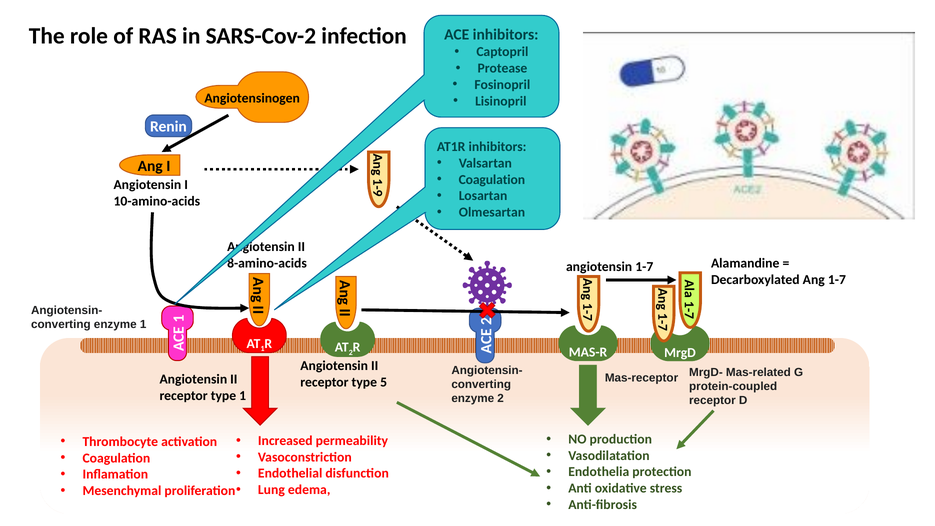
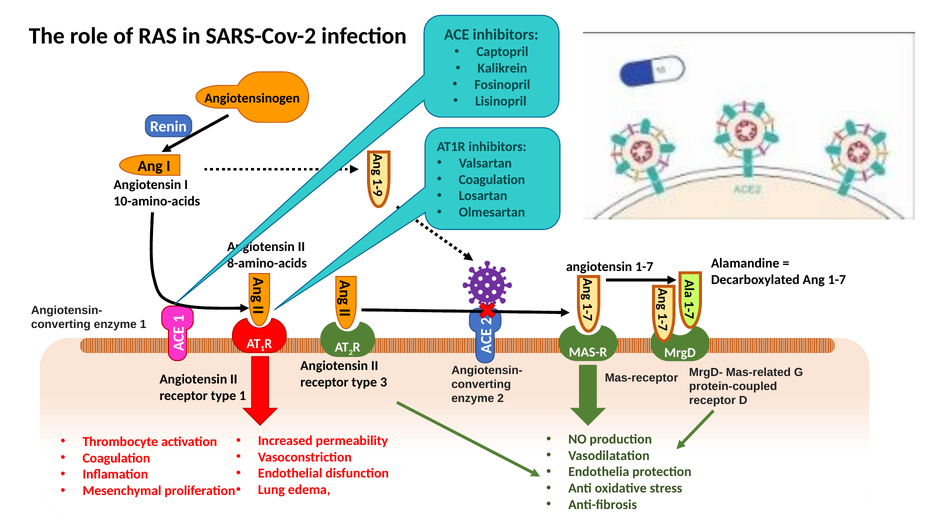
Protease: Protease -> Kalikrein (502, 68)
5: 5 -> 3 (384, 382)
